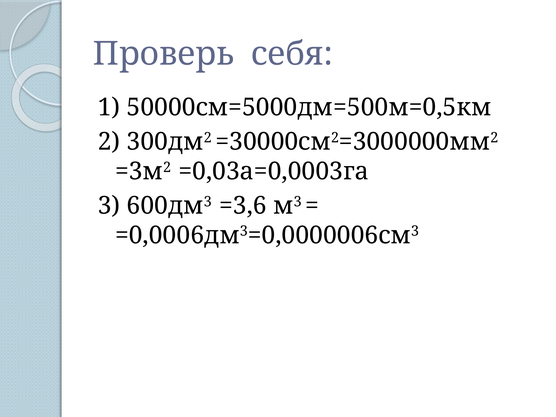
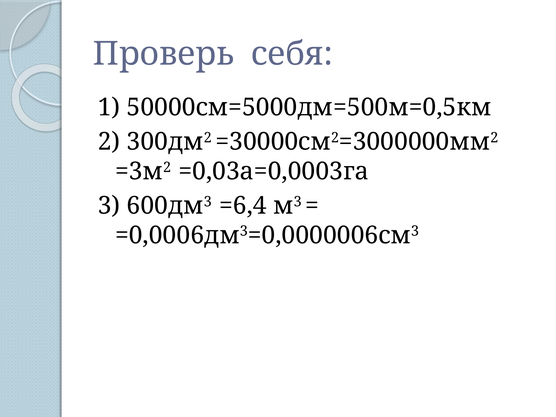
=3,6: =3,6 -> =6,4 (243, 206)
